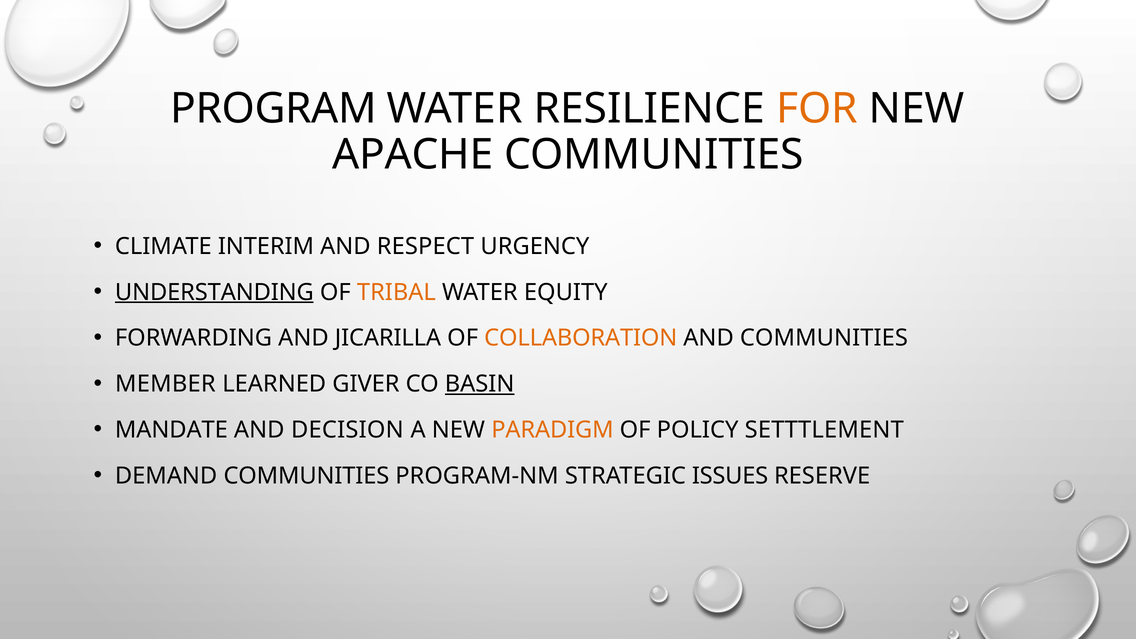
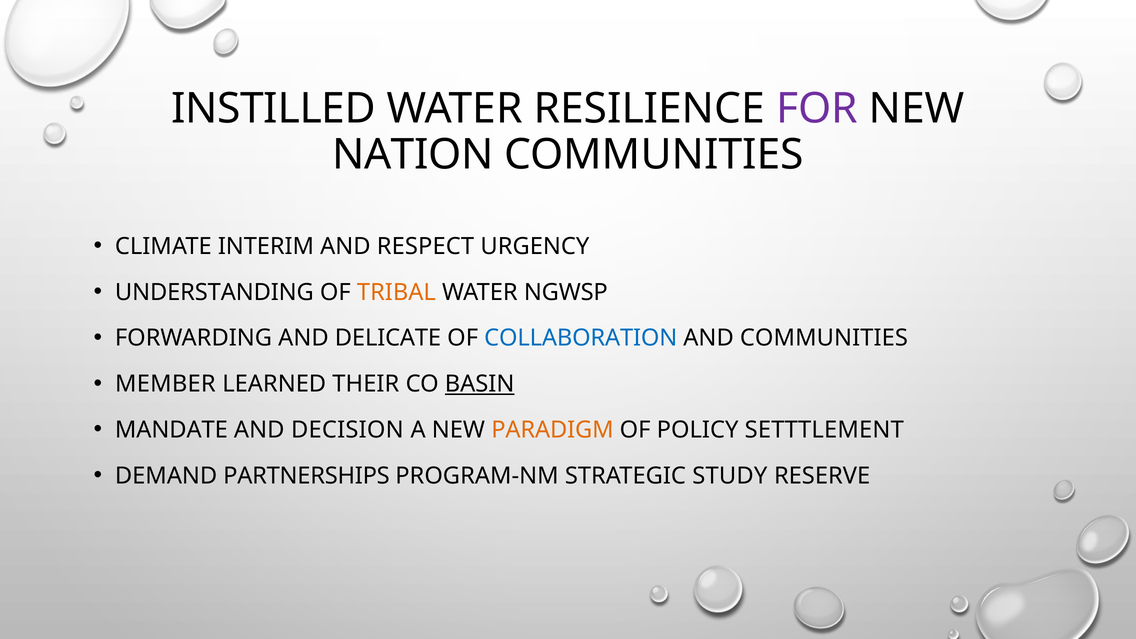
PROGRAM: PROGRAM -> INSTILLED (273, 109)
FOR colour: orange -> purple (817, 109)
APACHE: APACHE -> NATION (413, 155)
UNDERSTANDING underline: present -> none (214, 292)
EQUITY: EQUITY -> NGWSP (566, 292)
JICARILLA: JICARILLA -> DELICATE (388, 338)
COLLABORATION colour: orange -> blue (581, 338)
GIVER: GIVER -> THEIR (366, 384)
DEMAND COMMUNITIES: COMMUNITIES -> PARTNERSHIPS (306, 476)
ISSUES: ISSUES -> STUDY (730, 476)
